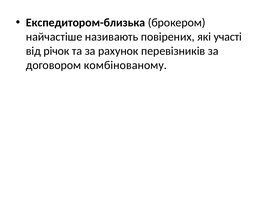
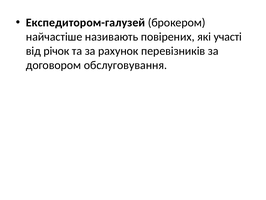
Експедитором-близька: Експедитором-близька -> Експедитором-галузей (85, 23)
комбінованому: комбінованому -> обслуговування (126, 65)
